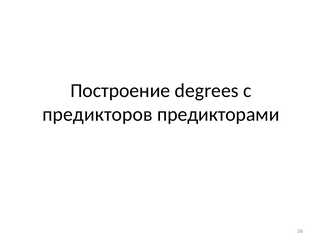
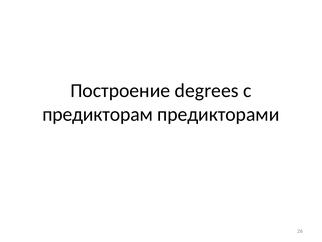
предикторов: предикторов -> предикторам (98, 114)
